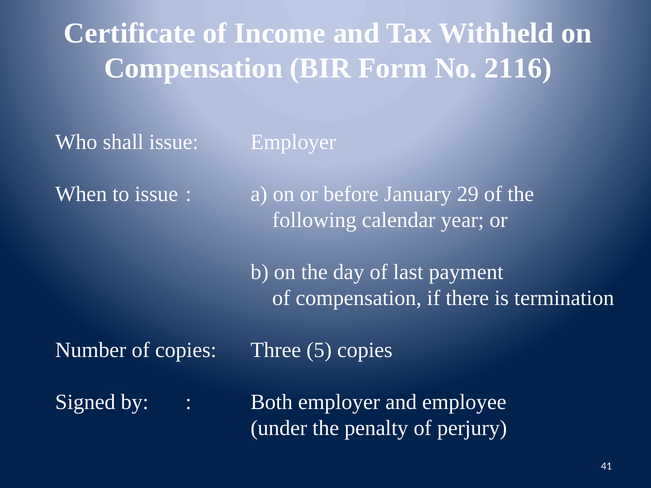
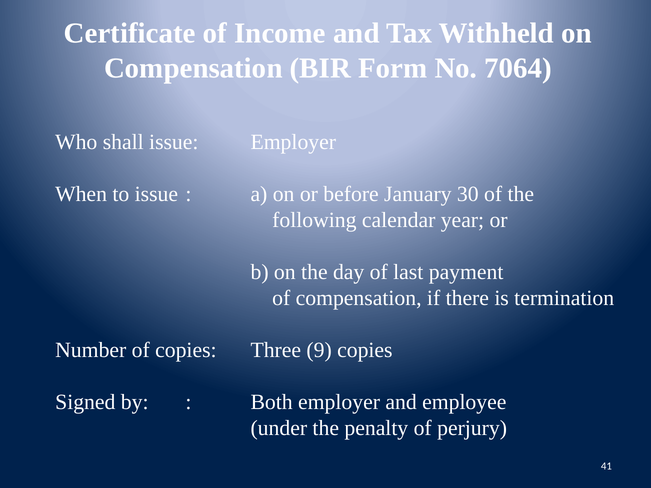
2116: 2116 -> 7064 (518, 68)
29: 29 -> 30 (468, 194)
5: 5 -> 9 (319, 350)
